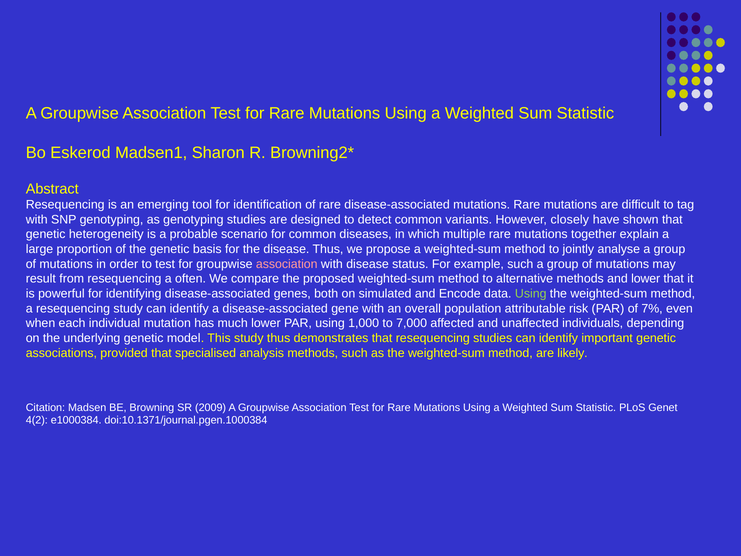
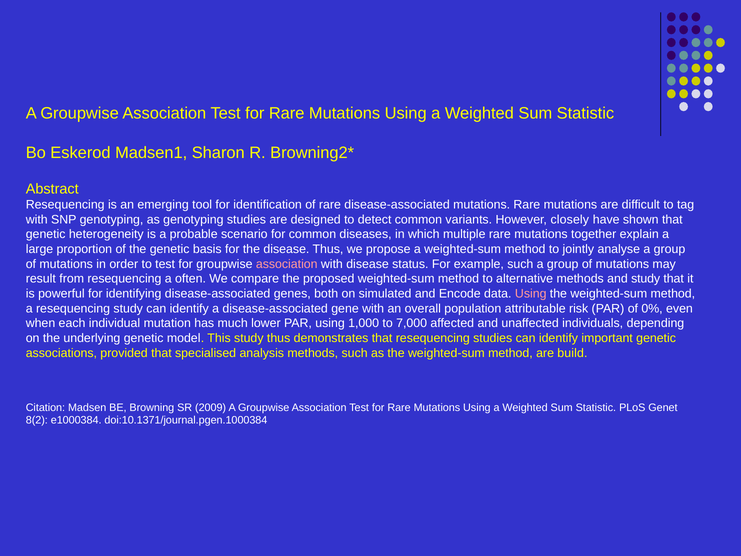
and lower: lower -> study (646, 279)
Using colour: light green -> pink (531, 293)
7%: 7% -> 0% (652, 308)
likely: likely -> build (572, 353)
4(2: 4(2 -> 8(2 (37, 420)
